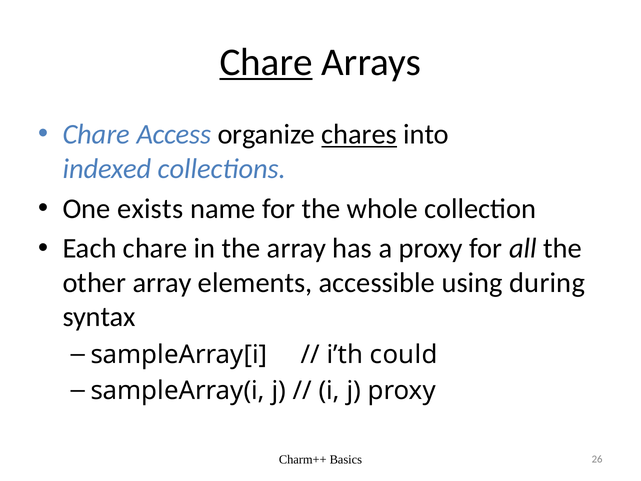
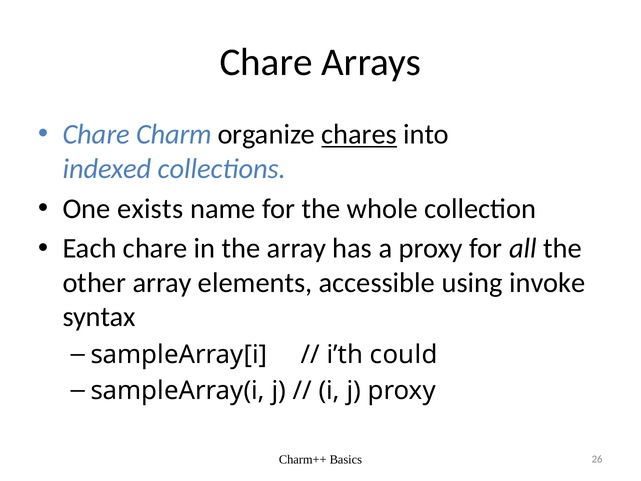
Chare underline: present -> none (266, 62)
Access: Access -> Charm (174, 134)
during: during -> invoke (547, 283)
